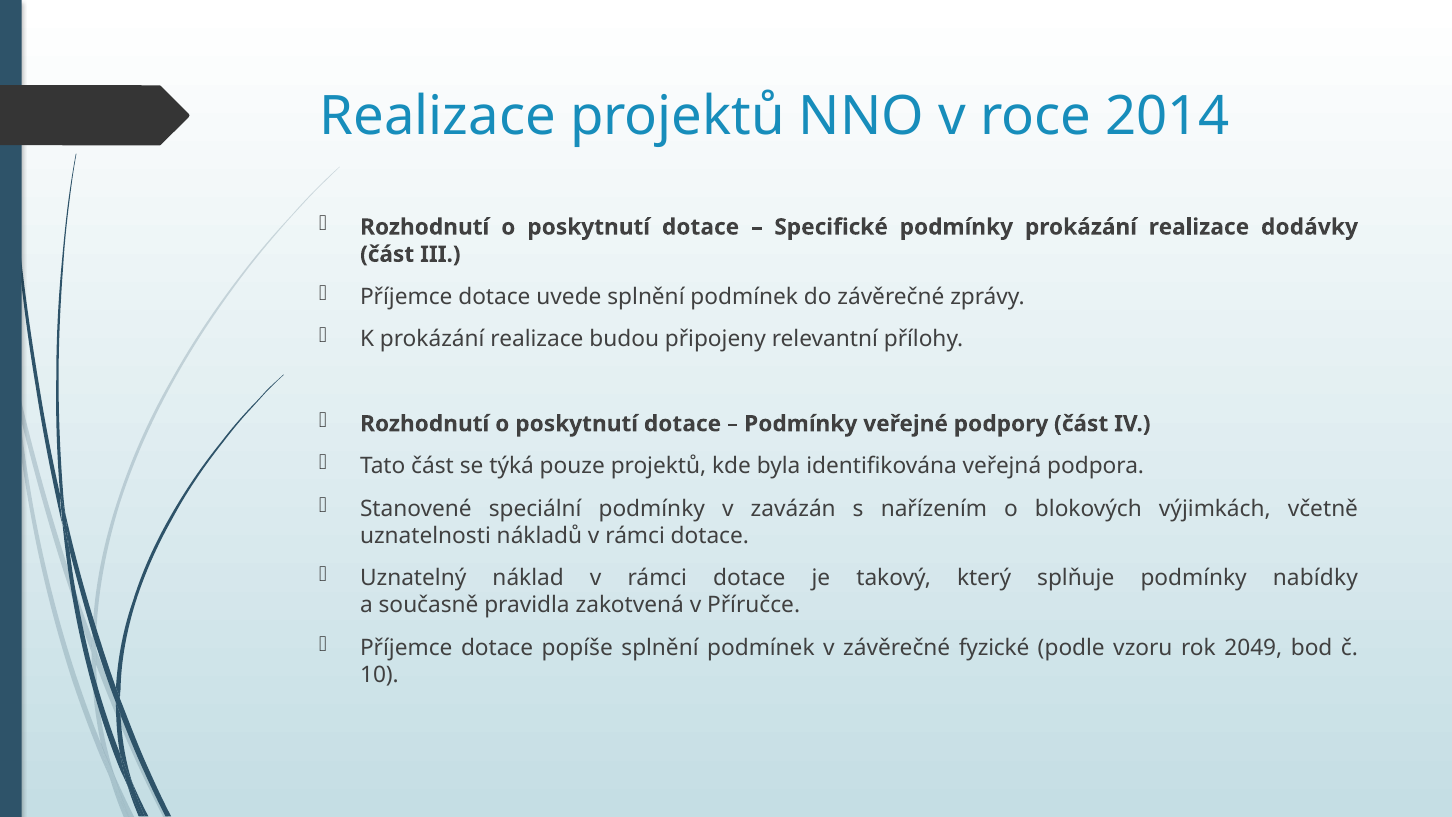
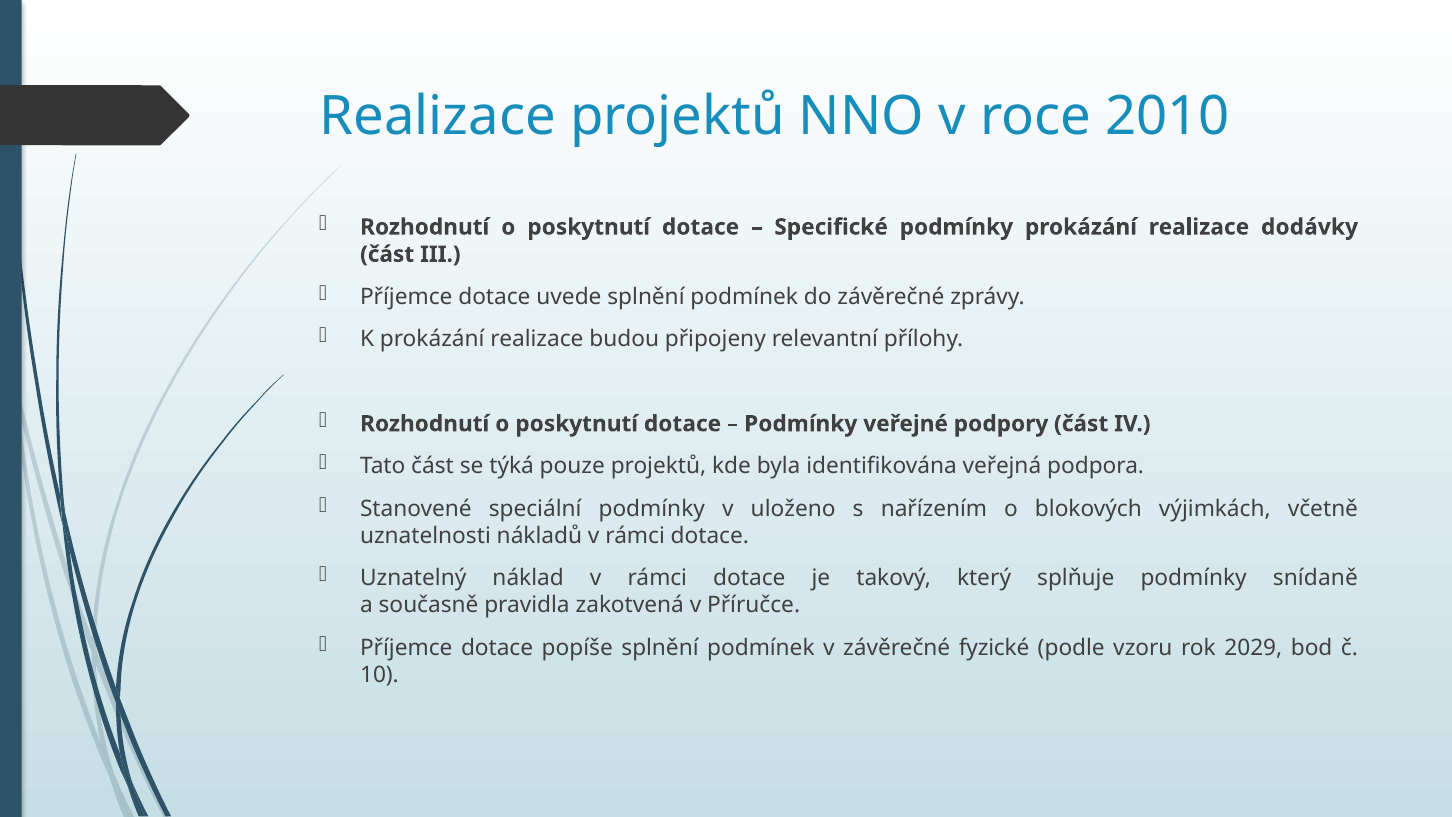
2014: 2014 -> 2010 (1168, 116)
zavázán: zavázán -> uloženo (793, 508)
nabídky: nabídky -> snídaně (1315, 578)
2049: 2049 -> 2029 (1253, 648)
